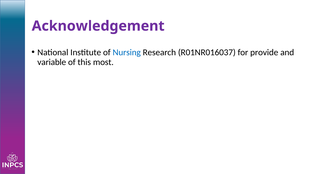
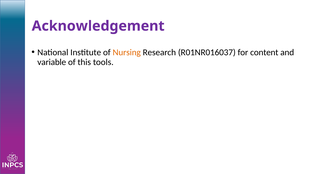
Nursing colour: blue -> orange (127, 52)
provide: provide -> content (264, 52)
most: most -> tools (103, 62)
